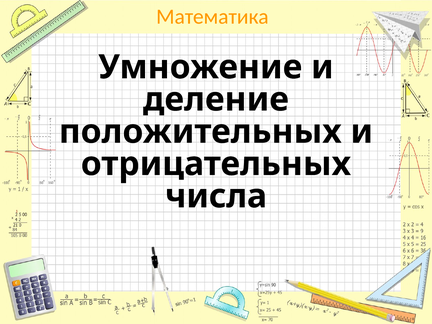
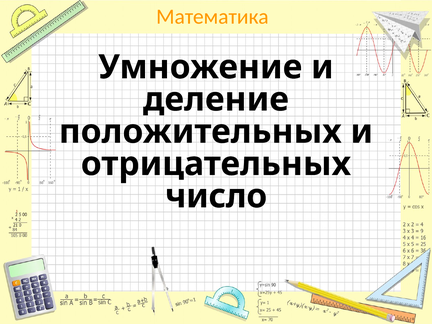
числа: числа -> число (216, 196)
